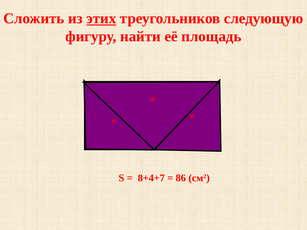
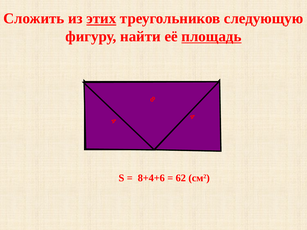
площадь underline: none -> present (211, 36)
8+4+7: 8+4+7 -> 8+4+6 (151, 178)
86: 86 -> 62 (181, 178)
